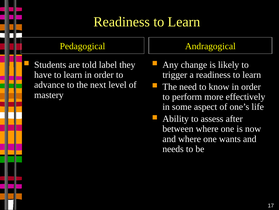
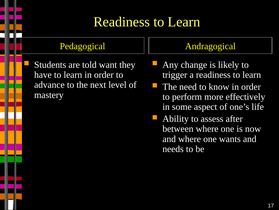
label: label -> want (108, 64)
